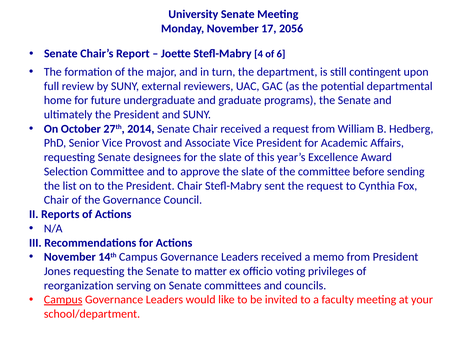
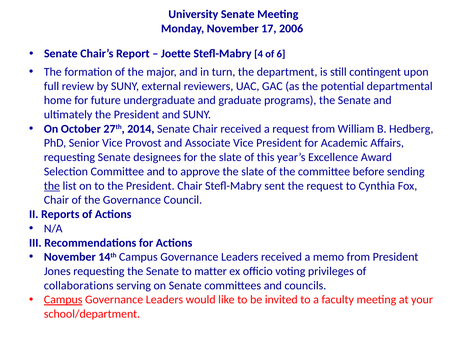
2056: 2056 -> 2006 (291, 28)
the underline: none -> present (52, 186)
reorganization: reorganization -> collaborations (79, 286)
